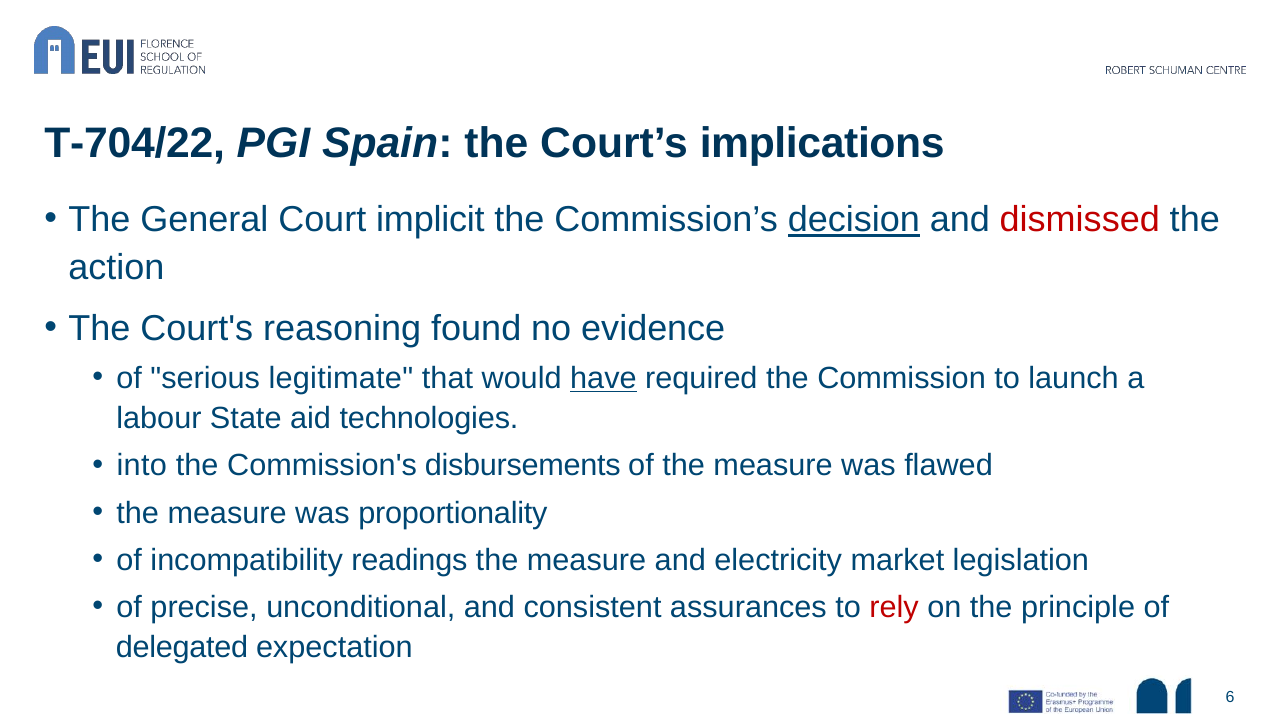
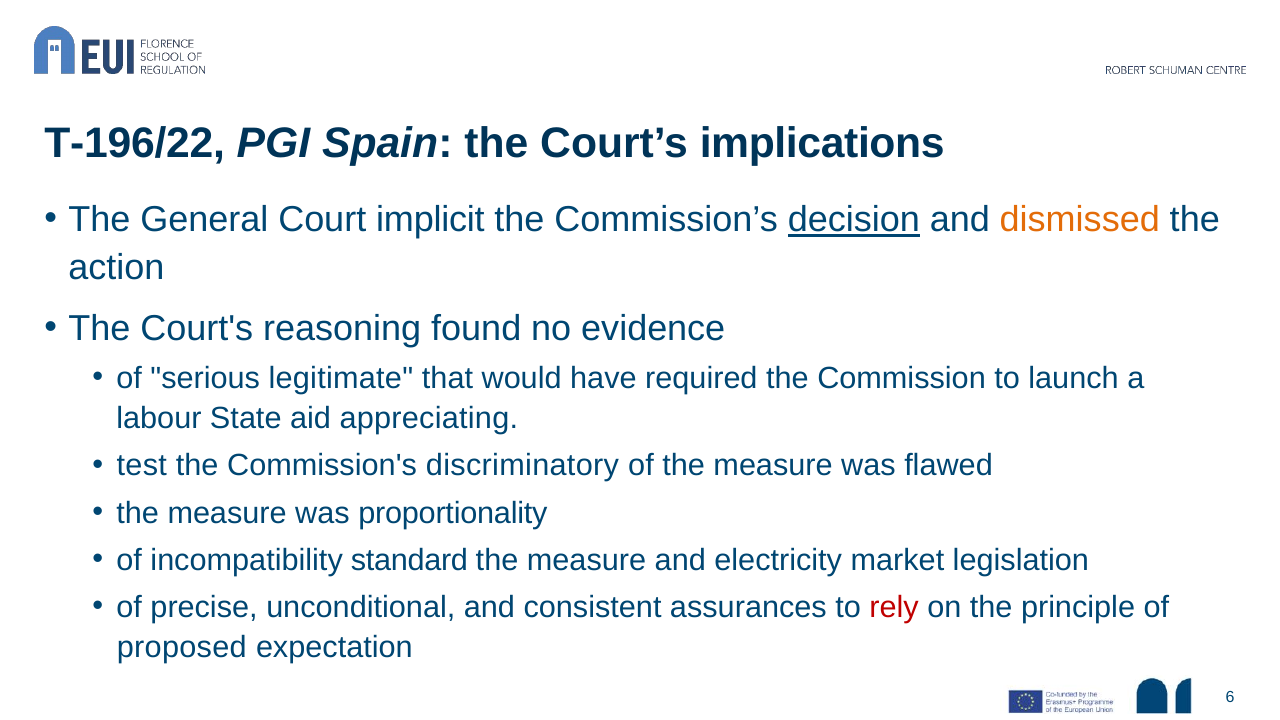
T-704/22: T-704/22 -> T-196/22 (135, 143)
dismissed colour: red -> orange (1080, 220)
have underline: present -> none (603, 378)
technologies: technologies -> appreciating (429, 419)
into: into -> test (142, 466)
disbursements: disbursements -> discriminatory (522, 466)
readings: readings -> standard (409, 560)
delegated: delegated -> proposed (182, 648)
